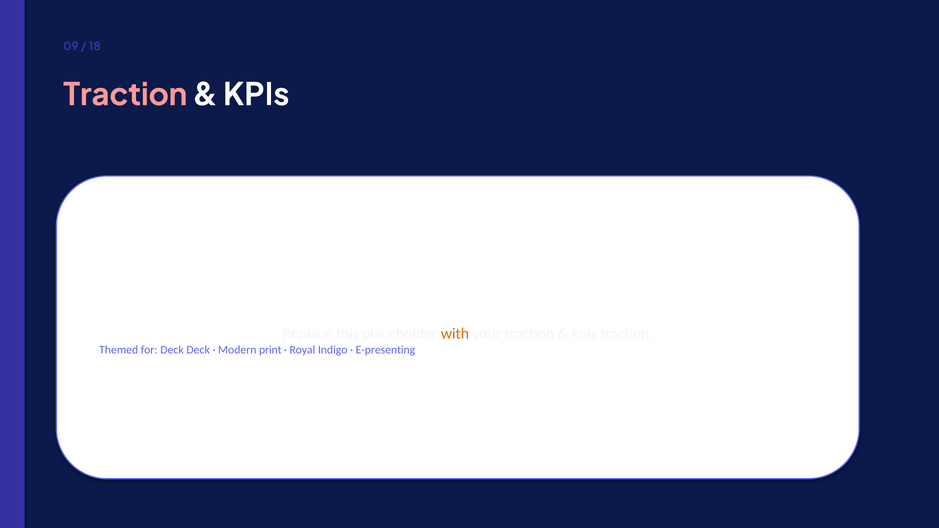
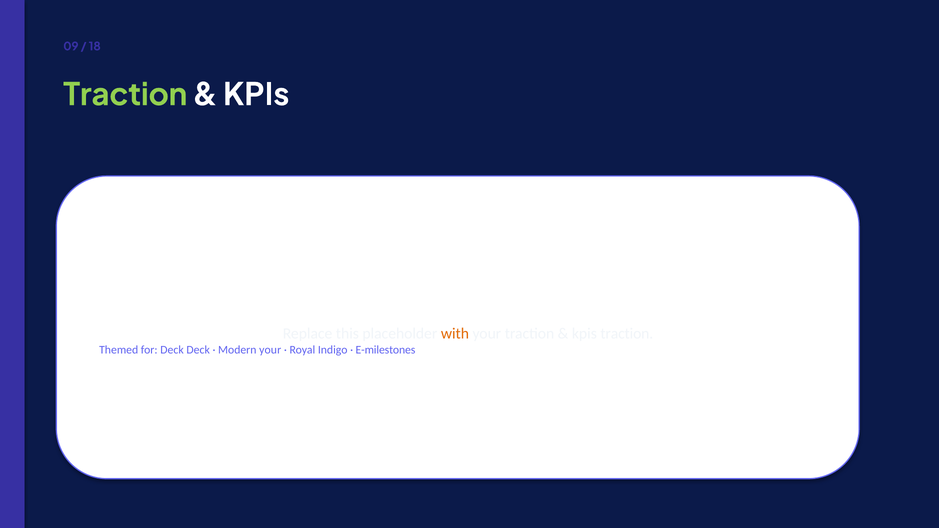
Traction colour: pink -> light green (125, 95)
Modern print: print -> your (270, 350)
E-presenting: E-presenting -> E-milestones (385, 350)
